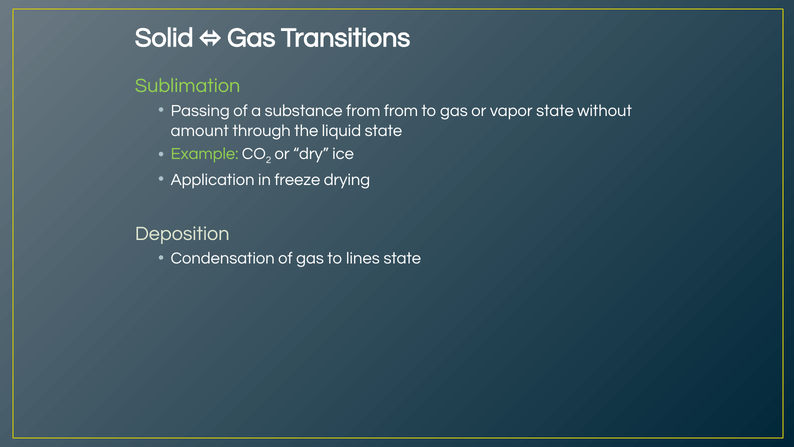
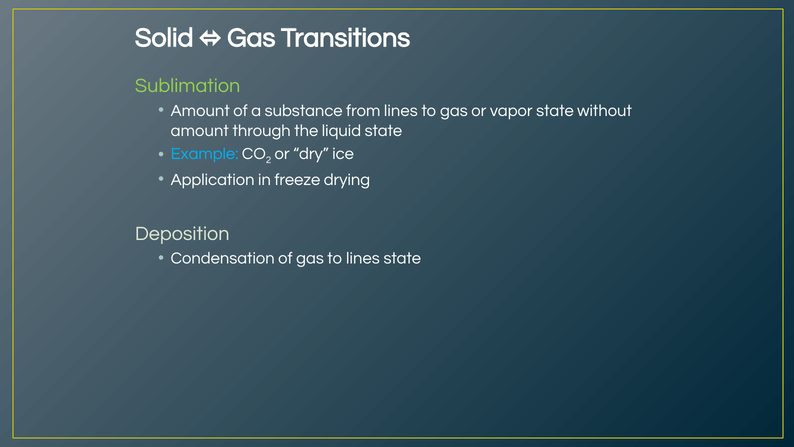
Passing: Passing -> Amount (200, 111)
from from: from -> lines (401, 111)
Example colour: light green -> light blue (205, 154)
